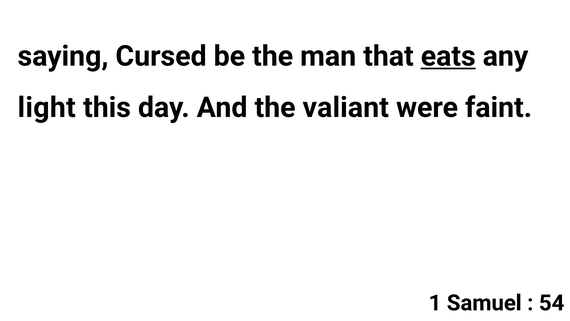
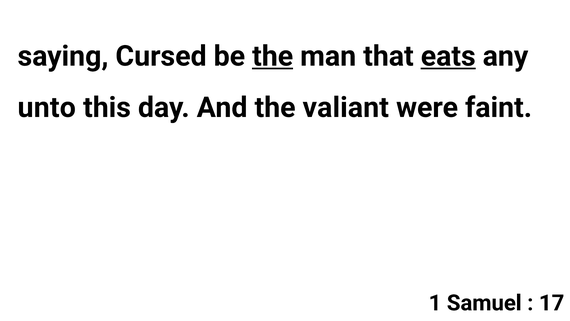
the underline: none -> present (273, 56)
light: light -> unto (47, 107)
54: 54 -> 17 (552, 303)
